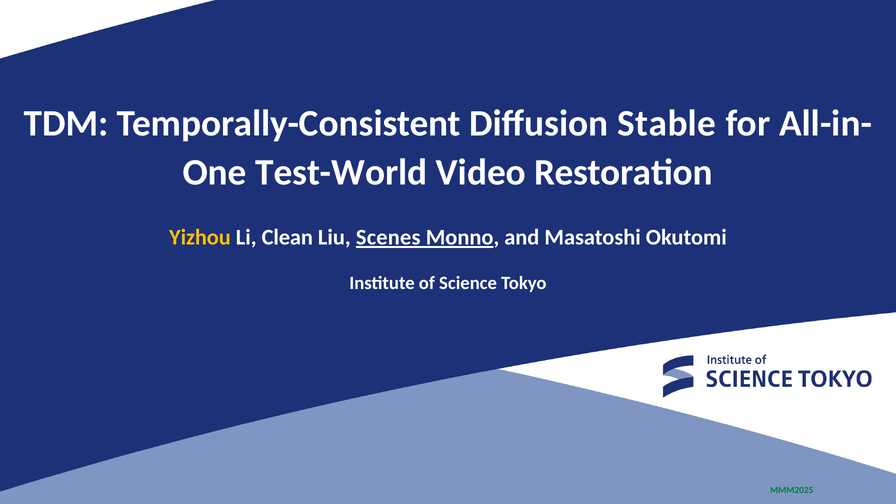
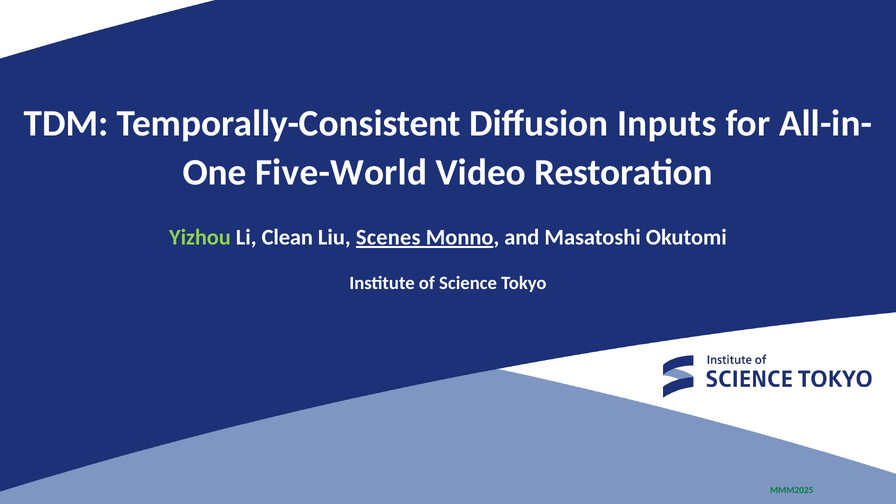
Stable: Stable -> Inputs (667, 123)
Test-World: Test-World -> Five-World (341, 173)
Yizhou colour: yellow -> light green (200, 238)
